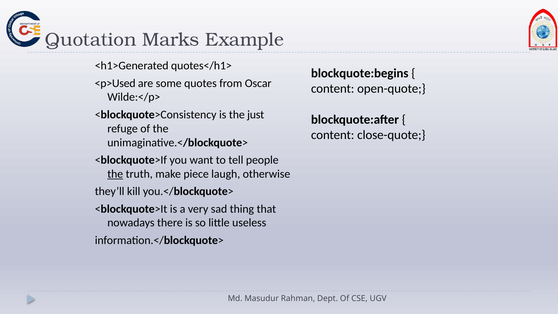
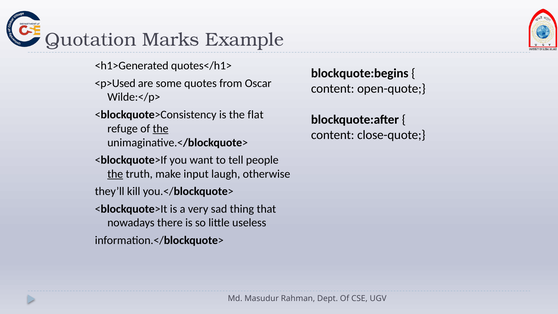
just: just -> flat (256, 115)
the underline: none -> present (161, 128)
piece: piece -> input (196, 174)
